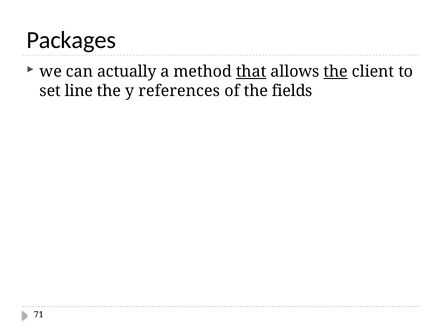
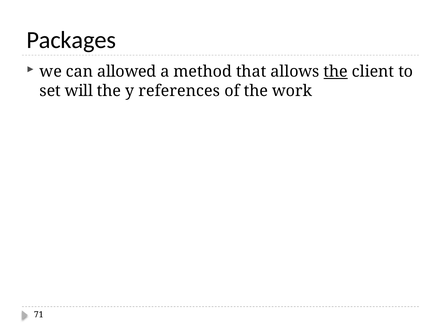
actually: actually -> allowed (127, 72)
that underline: present -> none (251, 72)
line: line -> will (79, 91)
fields: fields -> work (292, 91)
